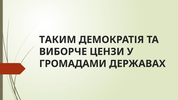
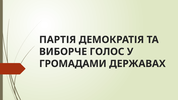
ТАКИМ: ТАКИМ -> ПАРТІЯ (58, 40)
ЦЕНЗИ: ЦЕНЗИ -> ГОЛОС (107, 52)
